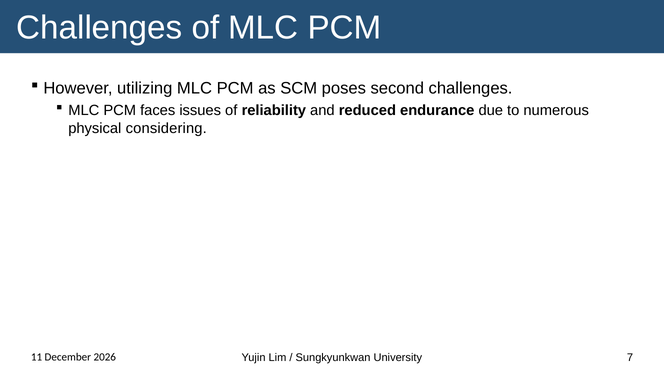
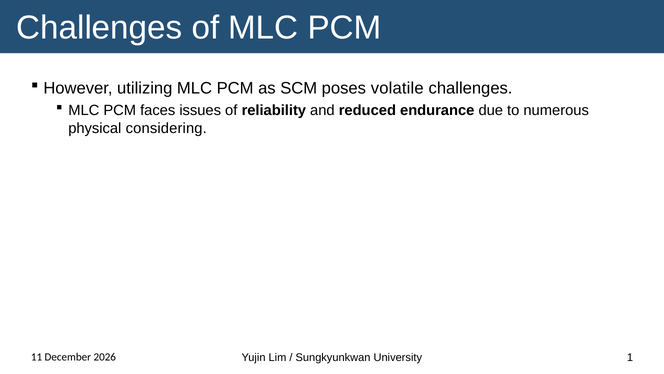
second: second -> volatile (397, 88)
7: 7 -> 1 (630, 357)
